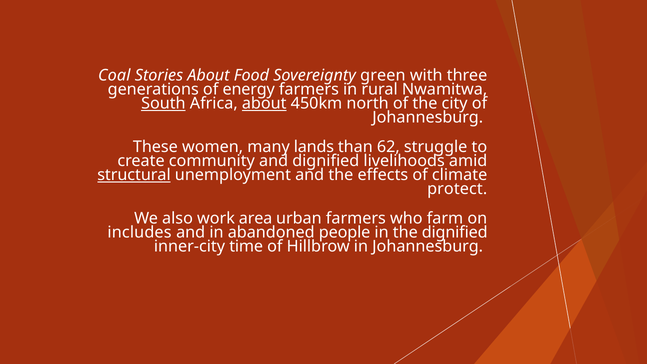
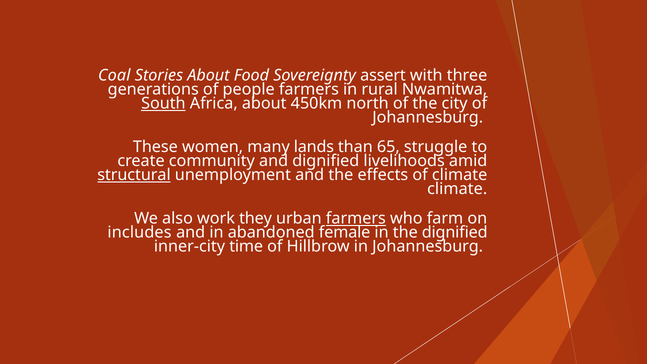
green: green -> assert (383, 75)
energy: energy -> people (249, 89)
about underline: present -> none (264, 103)
62: 62 -> 65 (388, 147)
protect: protect -> climate (457, 189)
area: area -> they (256, 218)
farmers underline: none -> present (356, 218)
people: people -> female (345, 232)
